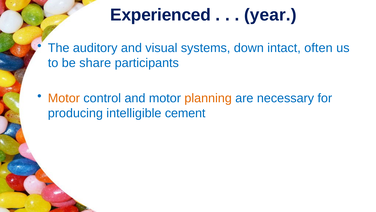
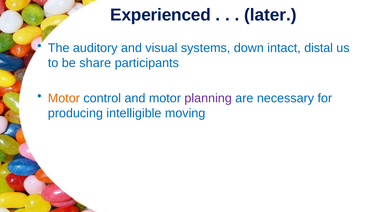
year: year -> later (270, 15)
often: often -> distal (319, 48)
planning colour: orange -> purple (208, 98)
cement: cement -> moving (185, 113)
